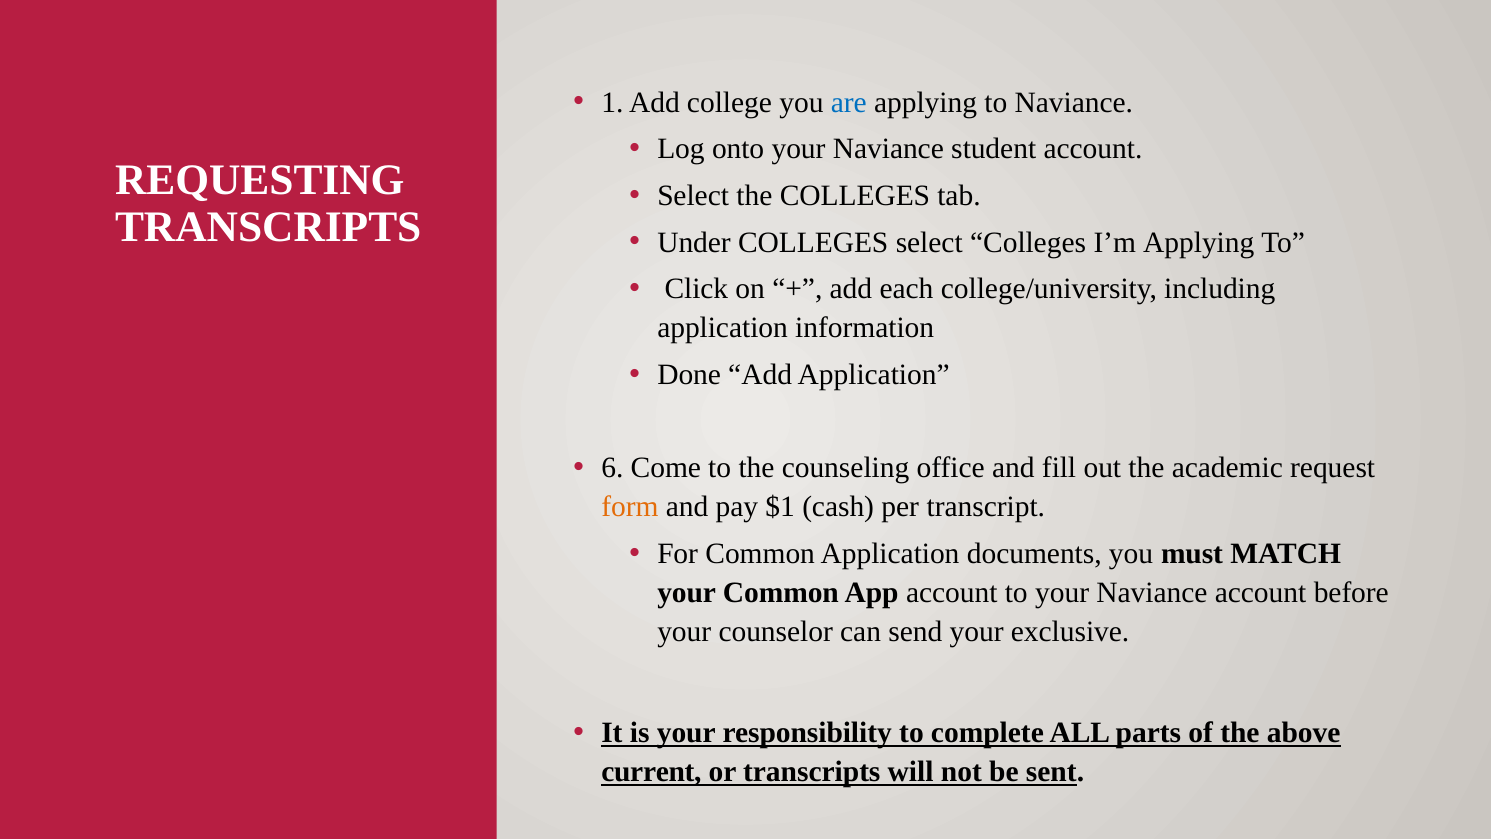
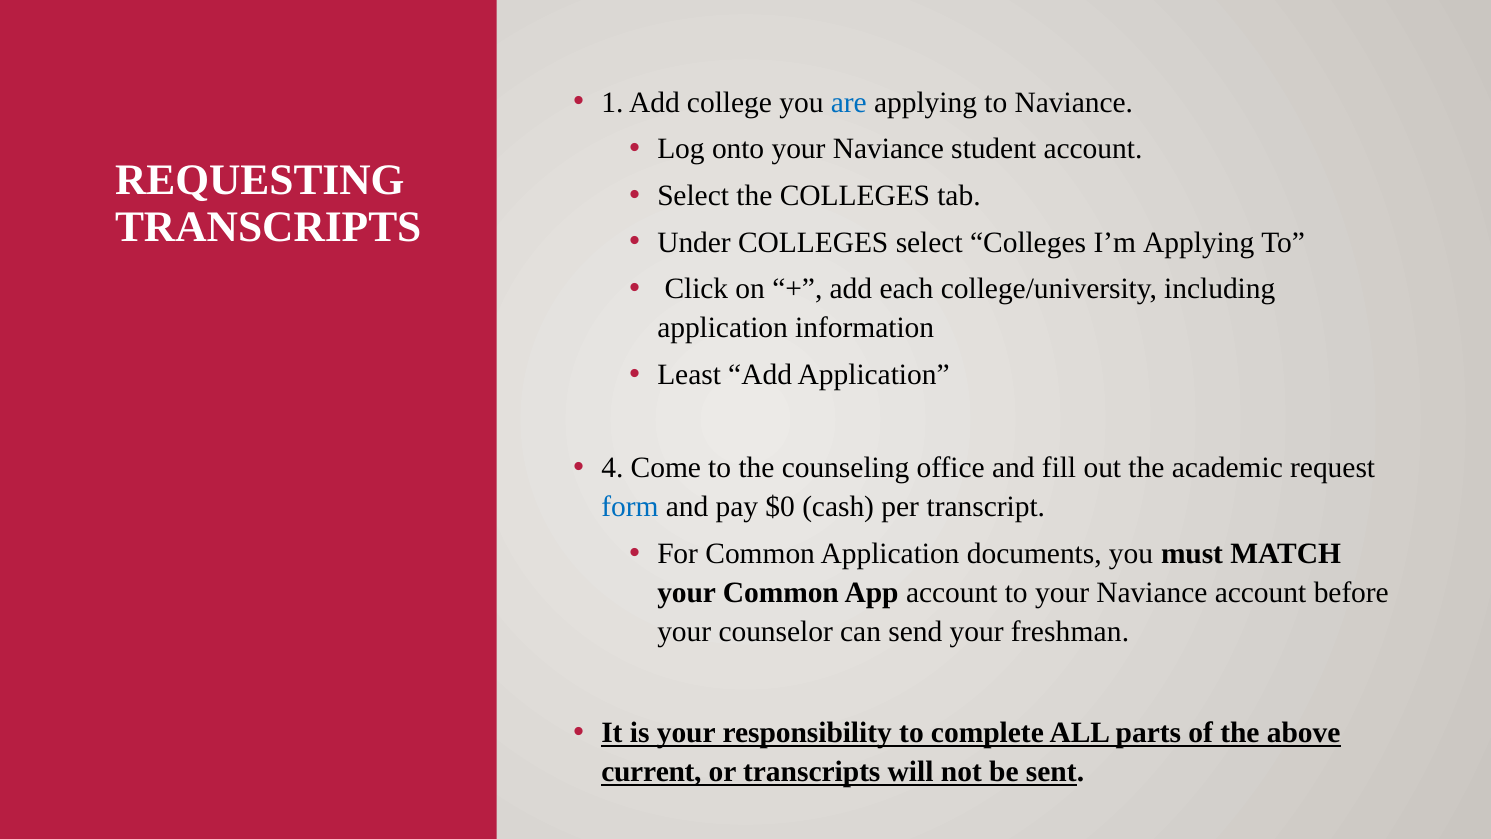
Done: Done -> Least (689, 375)
6: 6 -> 4 (612, 468)
form colour: orange -> blue (630, 507)
$1: $1 -> $0 (780, 507)
exclusive: exclusive -> freshman (1070, 631)
